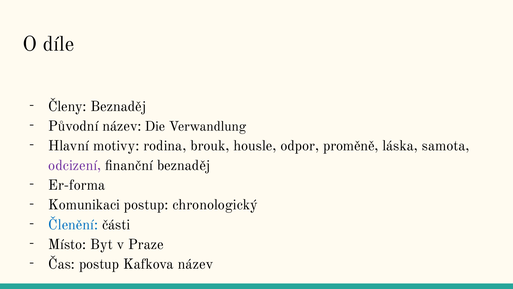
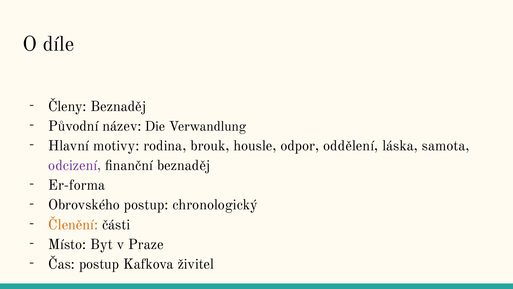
proměně: proměně -> oddělení (351, 146)
Komunikaci: Komunikaci -> Obrovského (84, 205)
Členění colour: blue -> orange (73, 224)
Kafkova název: název -> živitel (196, 264)
